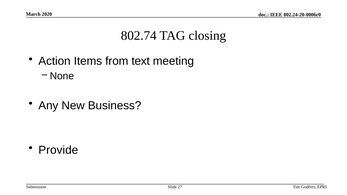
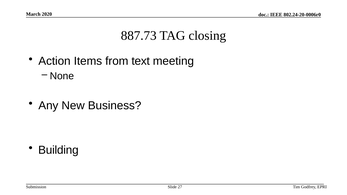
802.74: 802.74 -> 887.73 (139, 36)
Provide: Provide -> Building (58, 150)
